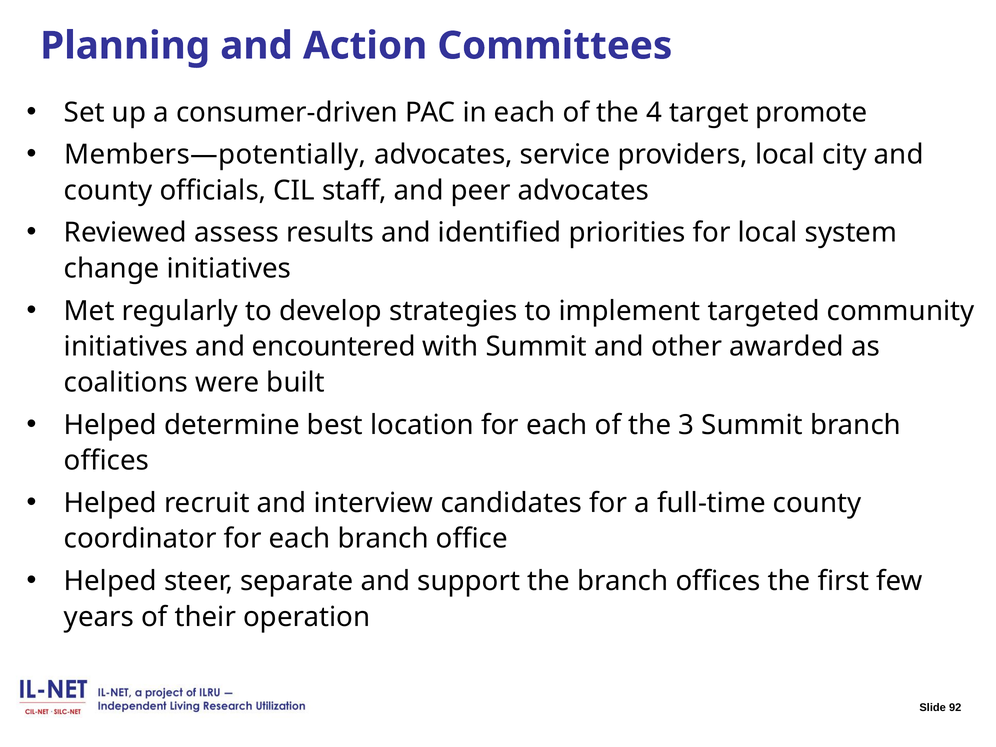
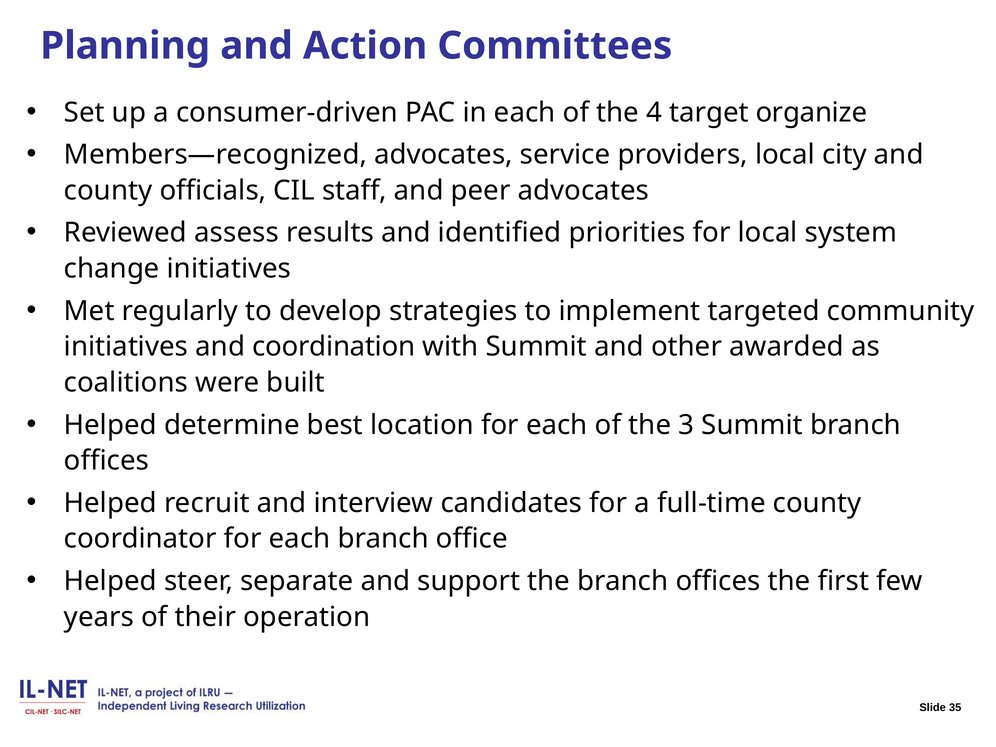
promote: promote -> organize (811, 112)
Members—potentially: Members—potentially -> Members—recognized (215, 155)
encountered: encountered -> coordination (334, 347)
92: 92 -> 35 (955, 707)
